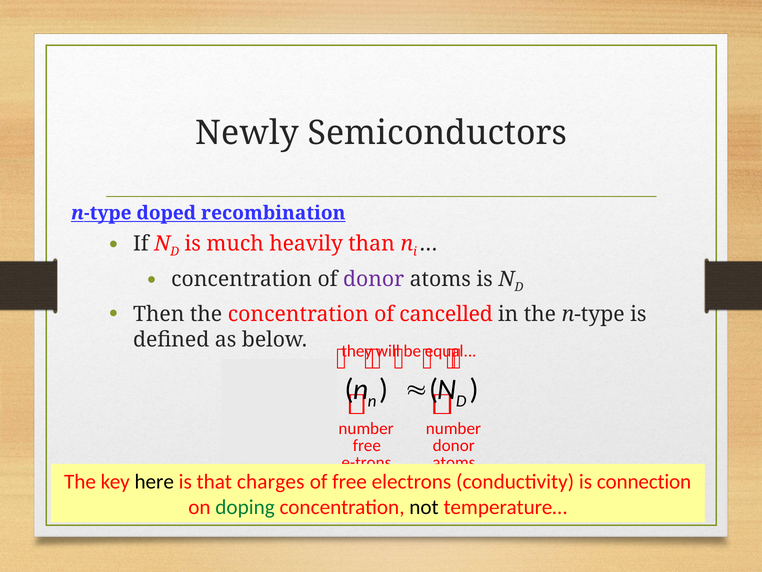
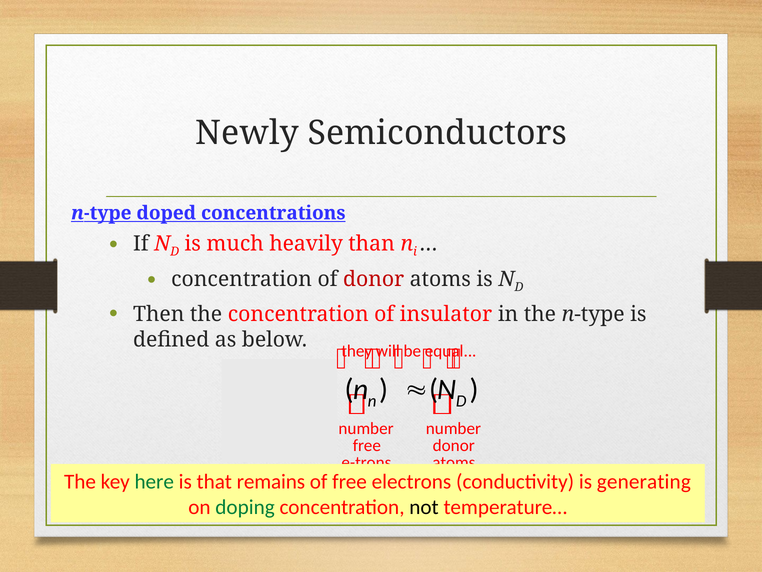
recombination: recombination -> concentrations (273, 213)
donor colour: purple -> red (374, 279)
cancelled: cancelled -> insulator (446, 314)
here colour: black -> green (154, 481)
charges: charges -> remains (271, 481)
connection: connection -> generating (644, 481)
